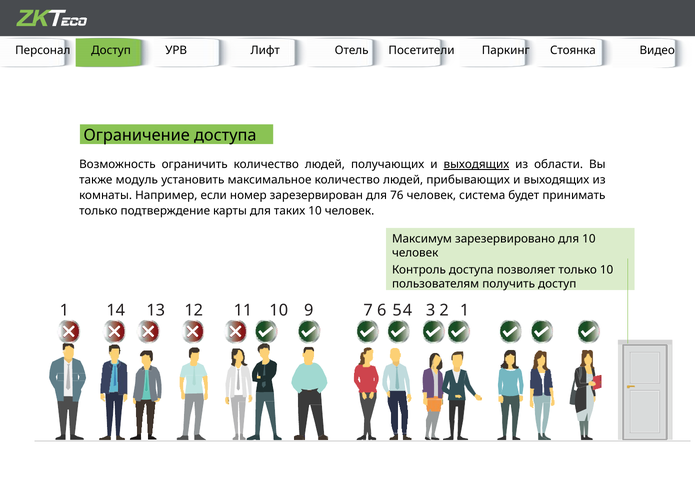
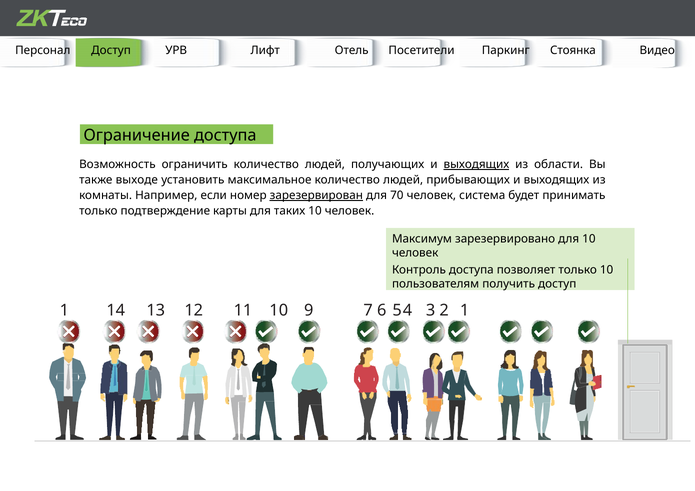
модуль: модуль -> выходе (137, 180)
зарезервирован underline: none -> present (316, 196)
76: 76 -> 70 (397, 196)
